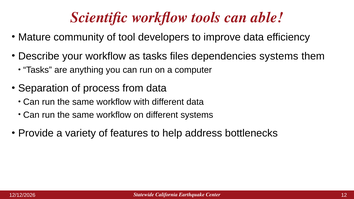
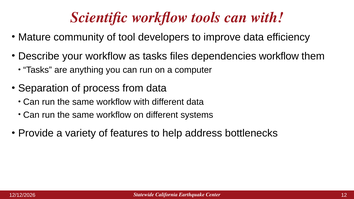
can able: able -> with (267, 17)
dependencies systems: systems -> workflow (279, 56)
